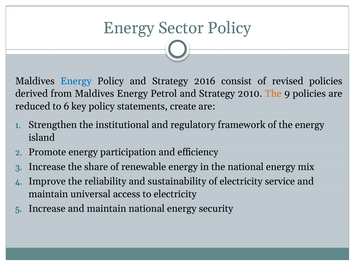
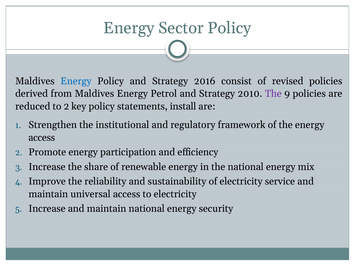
The colour: orange -> purple (273, 94)
to 6: 6 -> 2 (66, 106)
create: create -> install (183, 106)
island: island -> access (42, 138)
